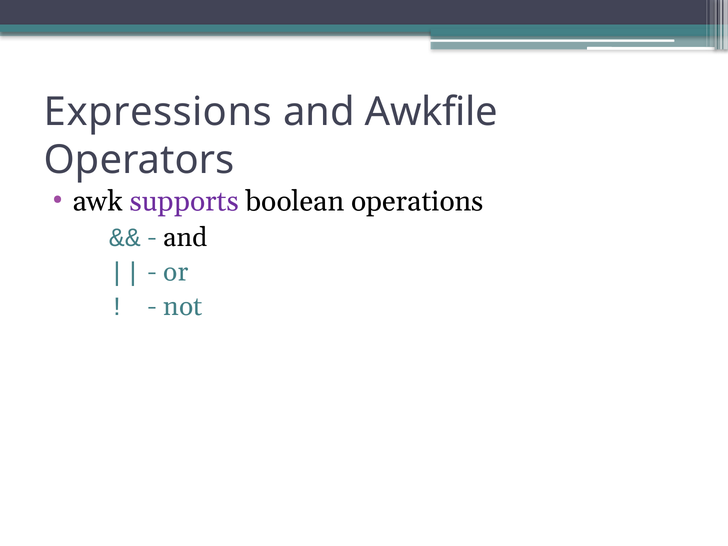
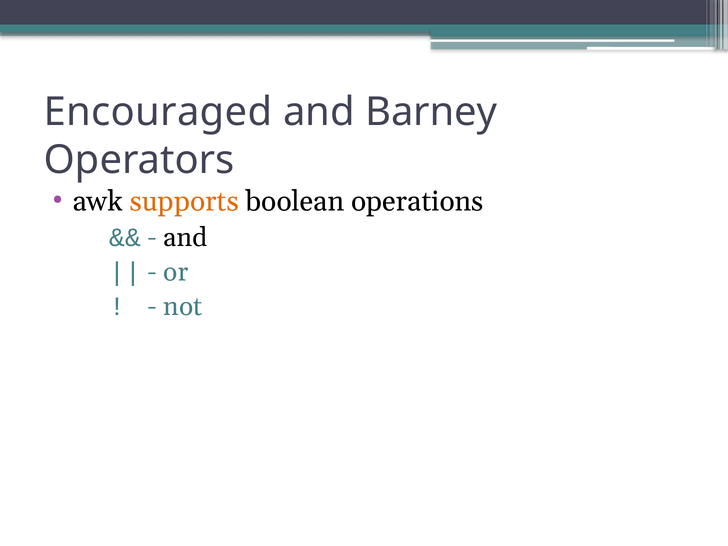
Expressions: Expressions -> Encouraged (158, 112)
Awkfile: Awkfile -> Barney (431, 112)
supports colour: purple -> orange (184, 202)
